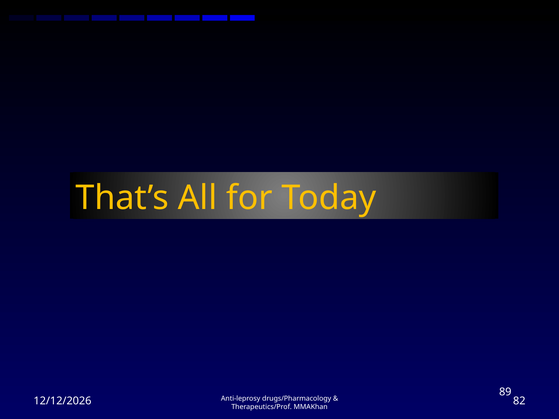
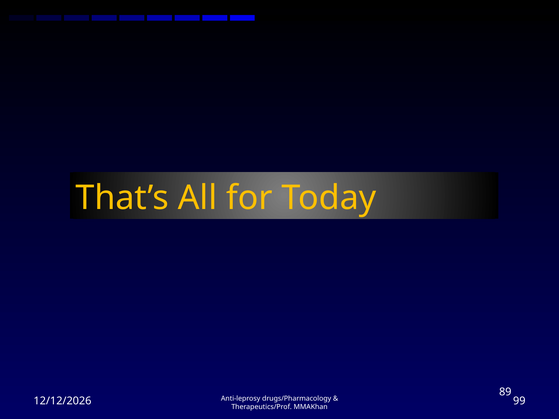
82: 82 -> 99 (519, 401)
